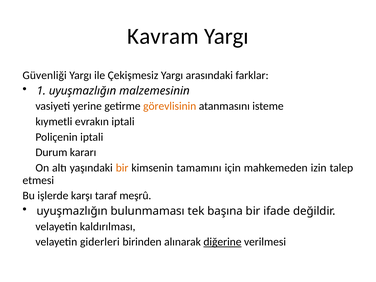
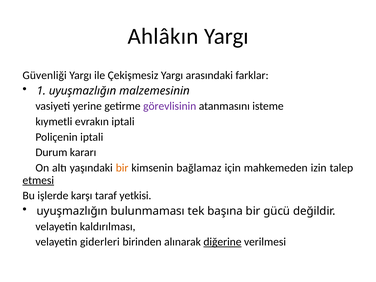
Kavram: Kavram -> Ahlâkın (163, 36)
görevlisinin colour: orange -> purple (170, 106)
tamamını: tamamını -> bağlamaz (199, 168)
etmesi underline: none -> present (38, 180)
meşrû: meşrû -> yetkisi (135, 196)
ifade: ifade -> gücü (277, 211)
